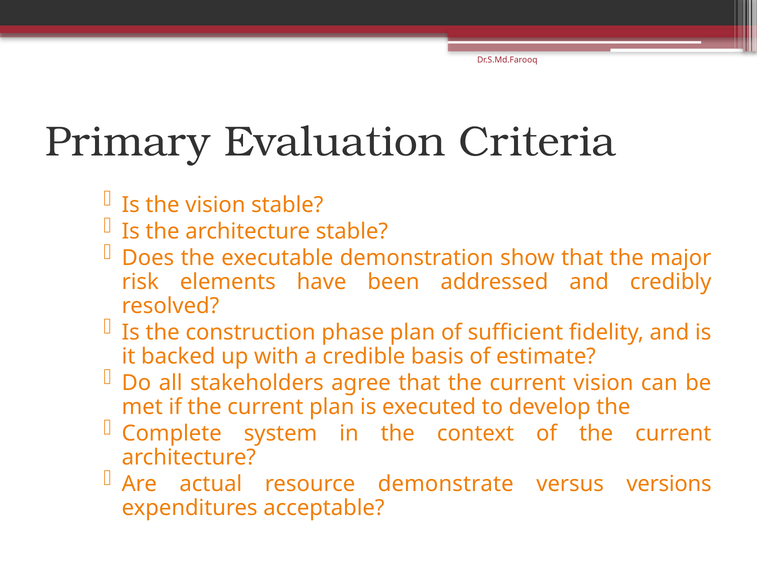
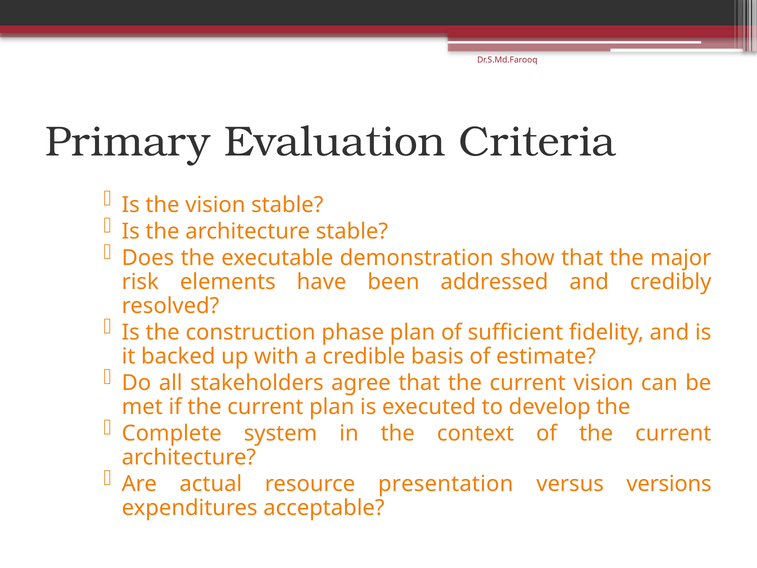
demonstrate: demonstrate -> presentation (446, 484)
